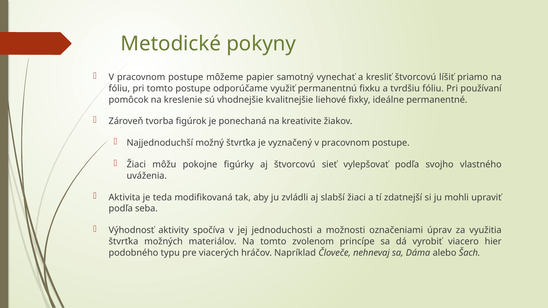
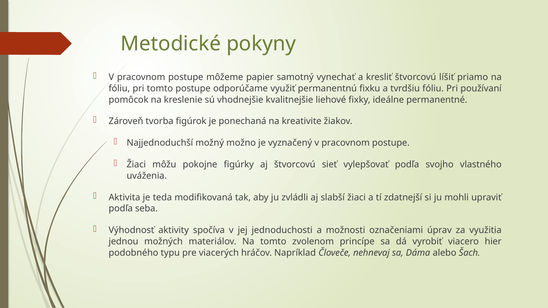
možný štvrťka: štvrťka -> možno (241, 143)
štvrťka: štvrťka -> jednou (124, 242)
